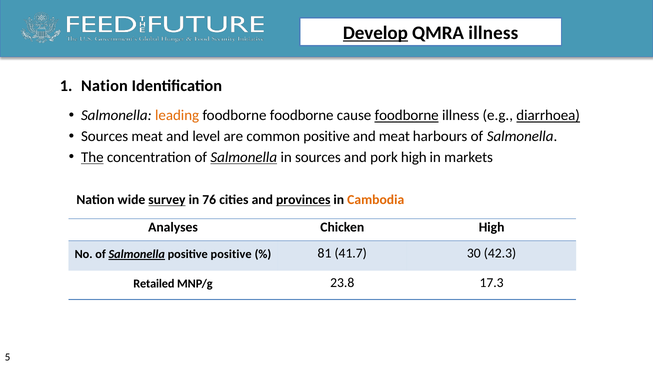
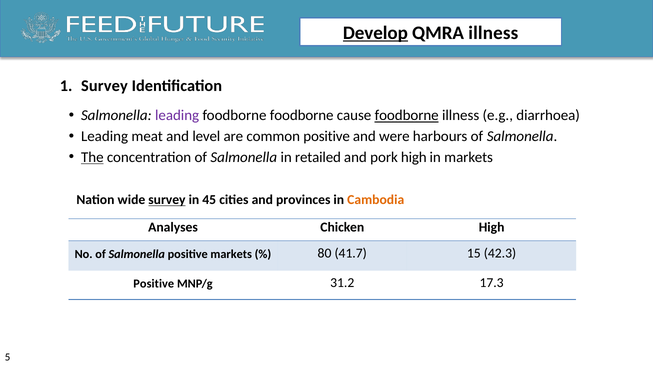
Nation: Nation -> Survey (104, 86)
leading colour: orange -> purple (177, 116)
diarrhoea underline: present -> none (548, 116)
Sources: Sources -> Leading (105, 136)
and meat: meat -> were (394, 136)
Salmonella underline: present -> none (244, 157)
in sources: sources -> retailed (318, 157)
76: 76 -> 45 (209, 200)
provinces underline: present -> none (303, 200)
Salmonella underline: present -> none (137, 254)
positive positive: positive -> markets (231, 254)
81: 81 -> 80 (325, 254)
30: 30 -> 15 (474, 254)
Retailed: Retailed -> Positive (154, 284)
23.8: 23.8 -> 31.2 (342, 283)
